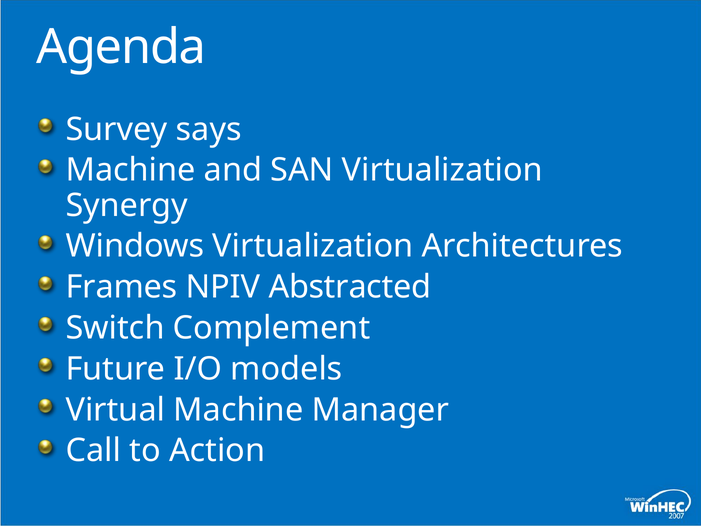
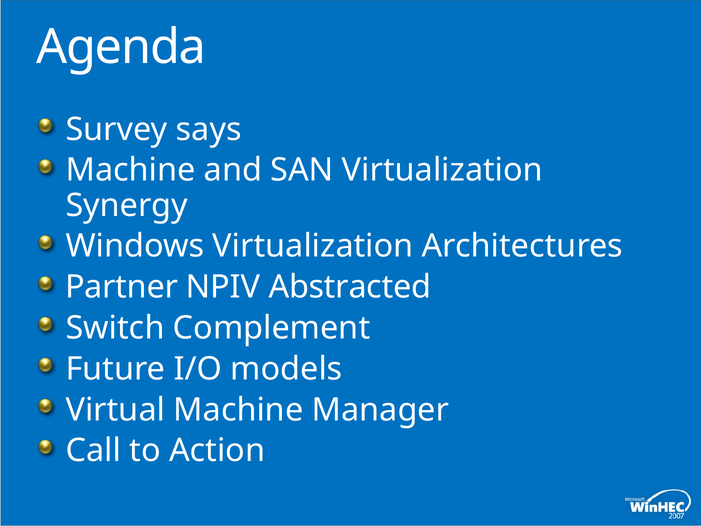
Frames: Frames -> Partner (122, 287)
